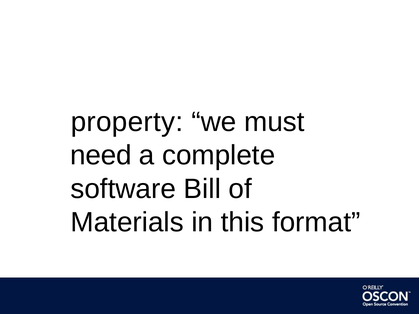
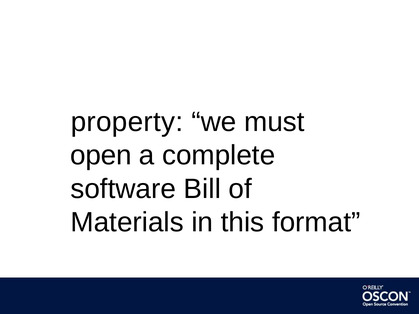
need: need -> open (101, 156)
